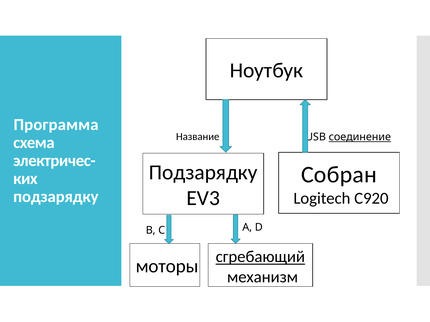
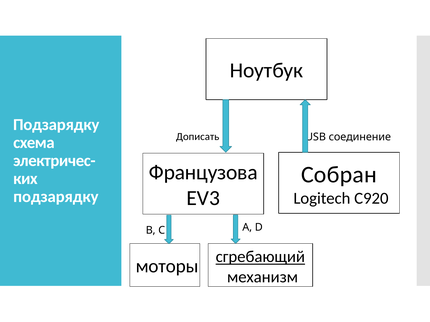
Программа: Программа -> Подзарядку (56, 125)
Название: Название -> Дописать (198, 137)
соединение underline: present -> none (360, 137)
Подзарядку: Подзарядку -> Французова (203, 173)
